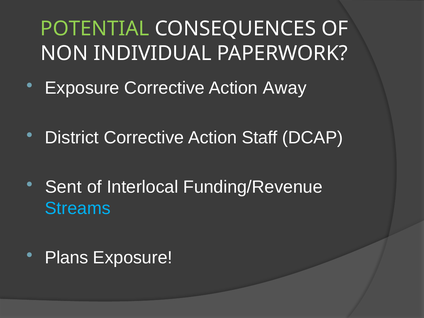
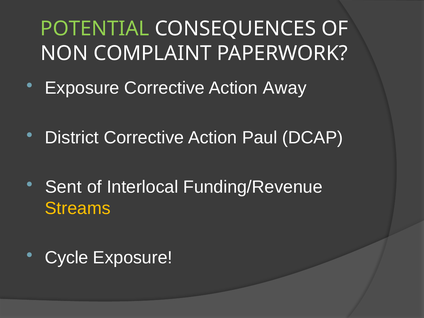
INDIVIDUAL: INDIVIDUAL -> COMPLAINT (152, 53)
Staff: Staff -> Paul (260, 138)
Streams colour: light blue -> yellow (78, 208)
Plans: Plans -> Cycle (67, 258)
